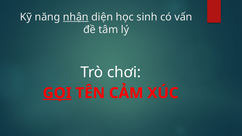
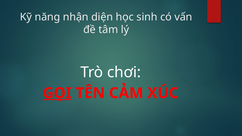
nhận underline: present -> none (76, 17)
